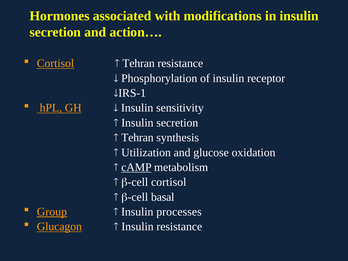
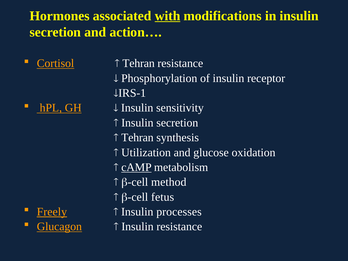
with underline: none -> present (168, 16)
cortisol: cortisol -> method (169, 182)
basal: basal -> fetus (163, 197)
Group: Group -> Freely (52, 212)
